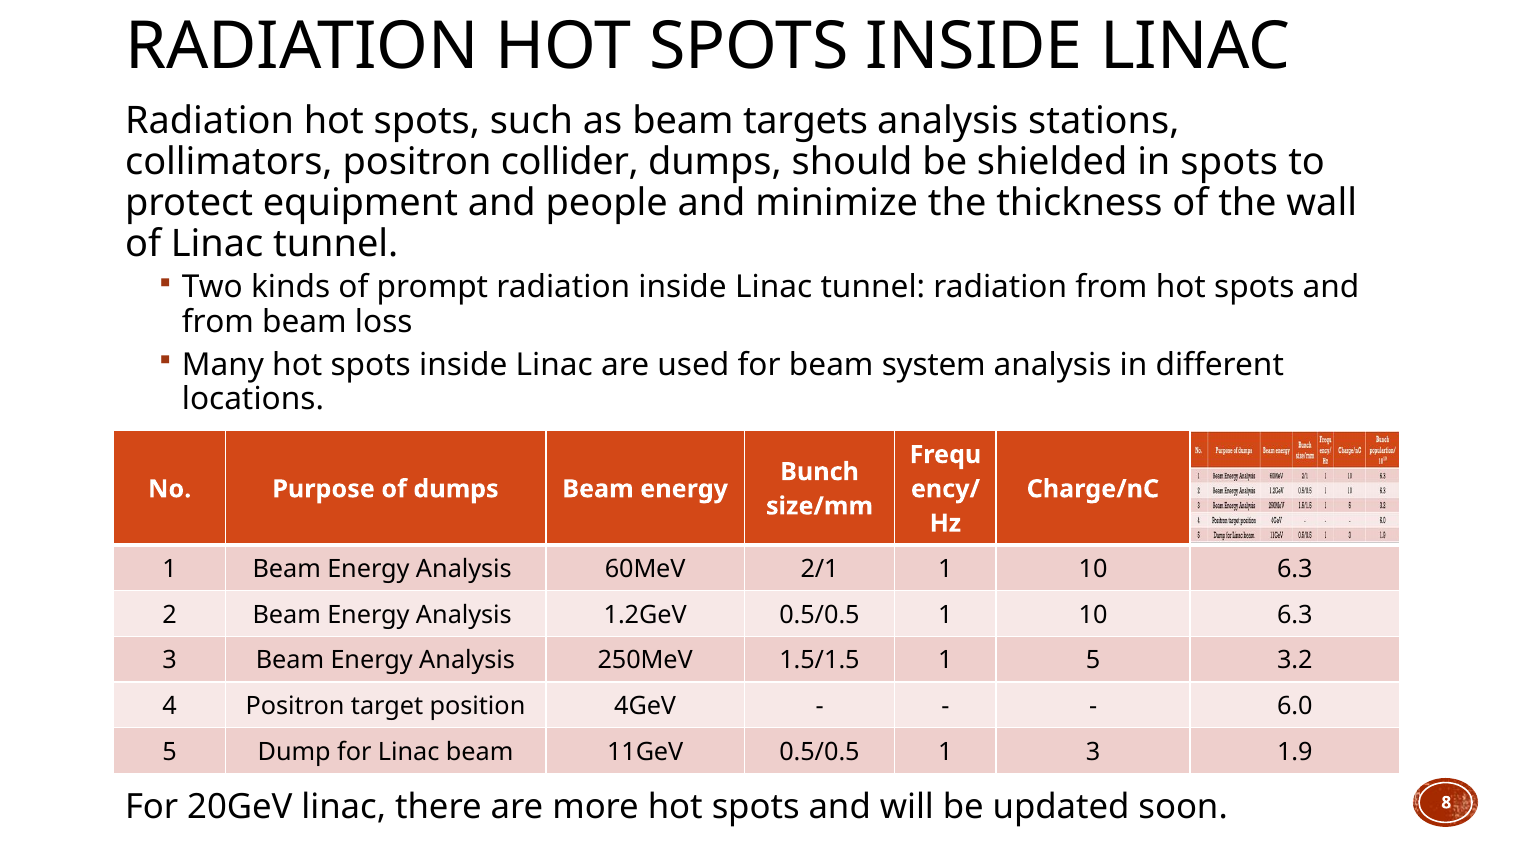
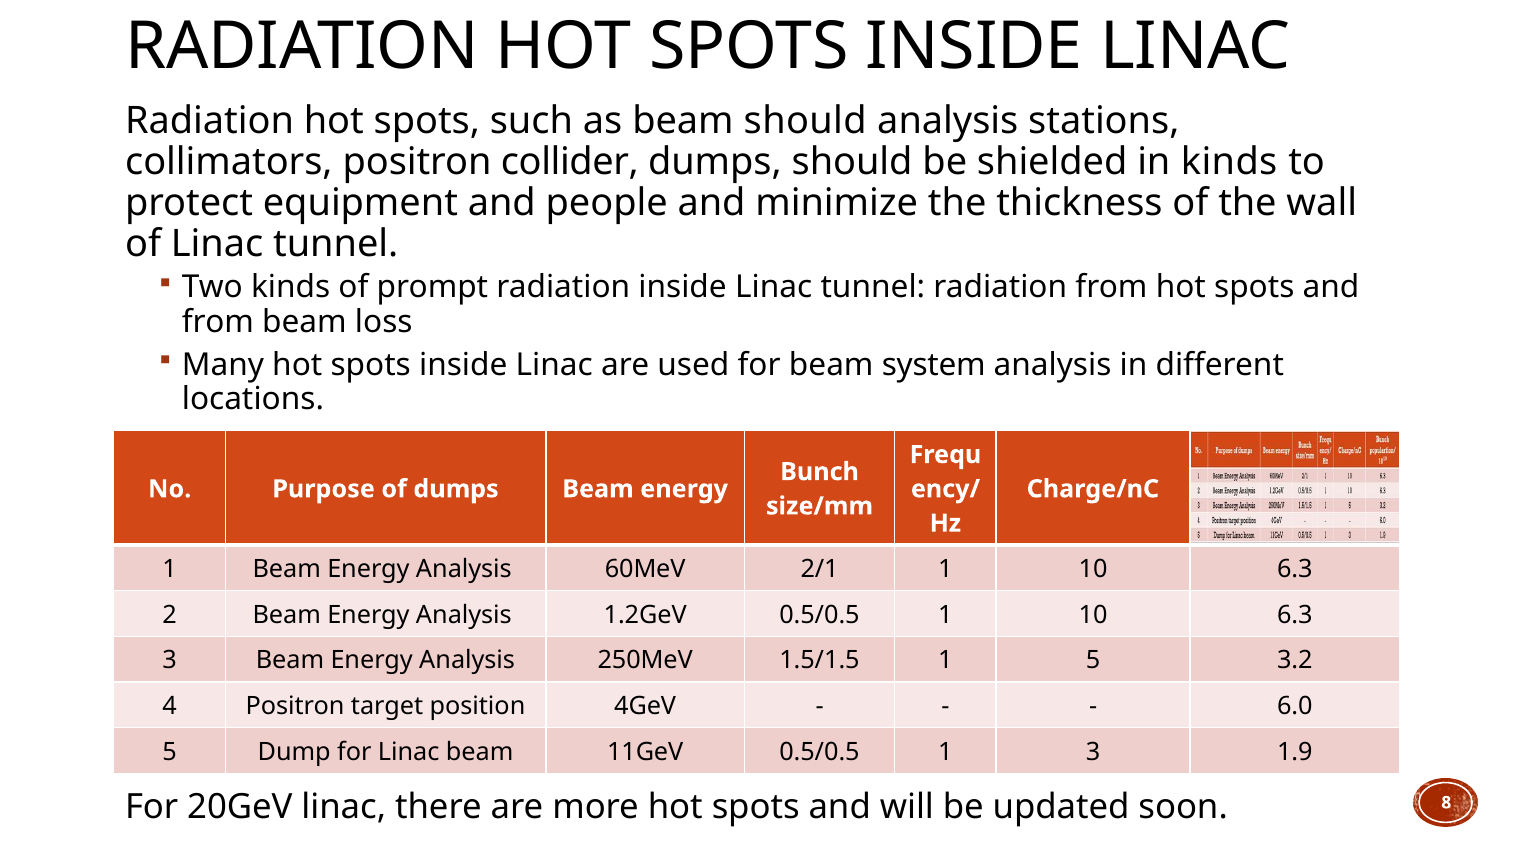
beam targets: targets -> should (805, 121)
in spots: spots -> kinds (1229, 162)
